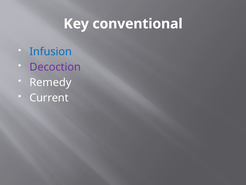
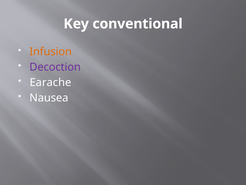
Infusion colour: blue -> orange (51, 52)
Remedy: Remedy -> Earache (50, 82)
Current: Current -> Nausea (49, 98)
